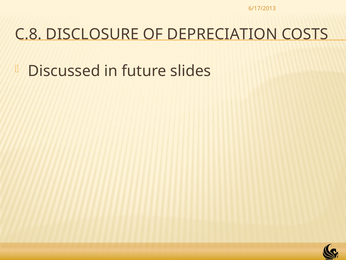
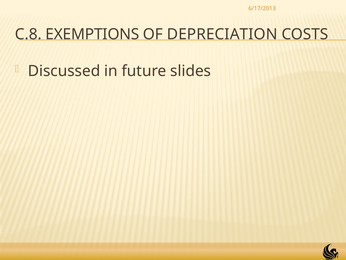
DISCLOSURE: DISCLOSURE -> EXEMPTIONS (92, 34)
